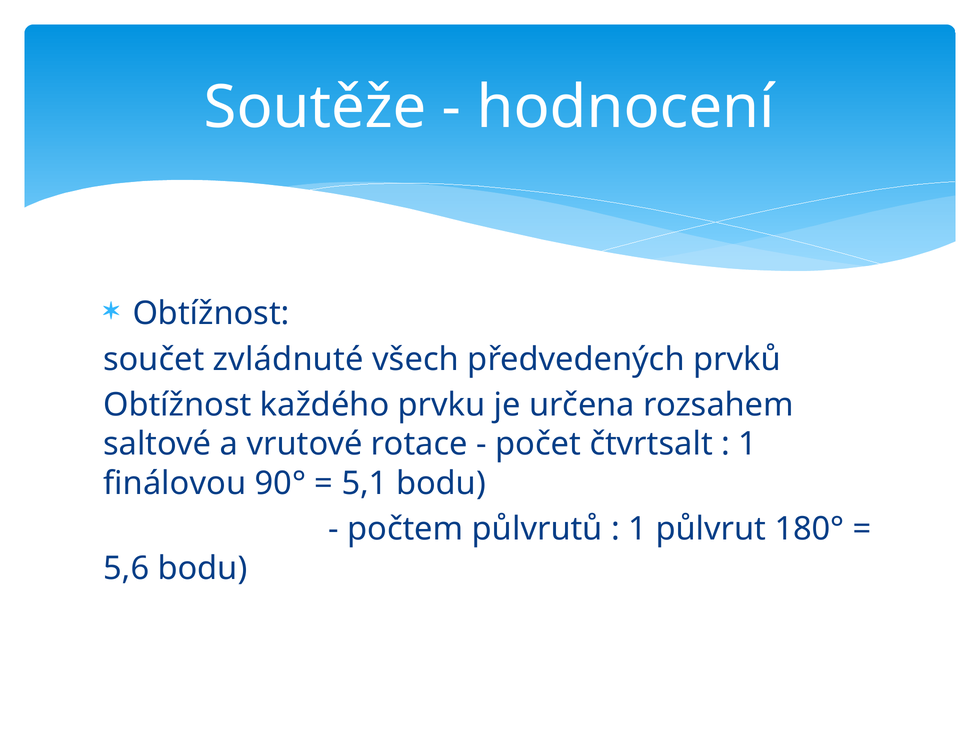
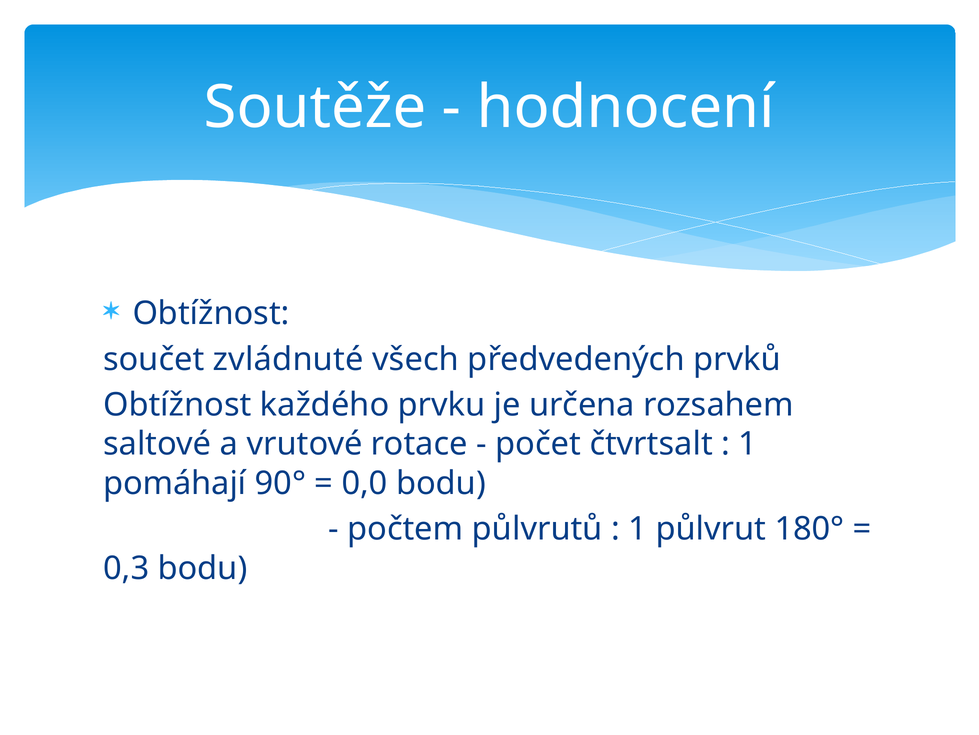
finálovou: finálovou -> pomáhají (175, 483)
5,1: 5,1 -> 0,0 (365, 483)
5,6: 5,6 -> 0,3 (126, 568)
